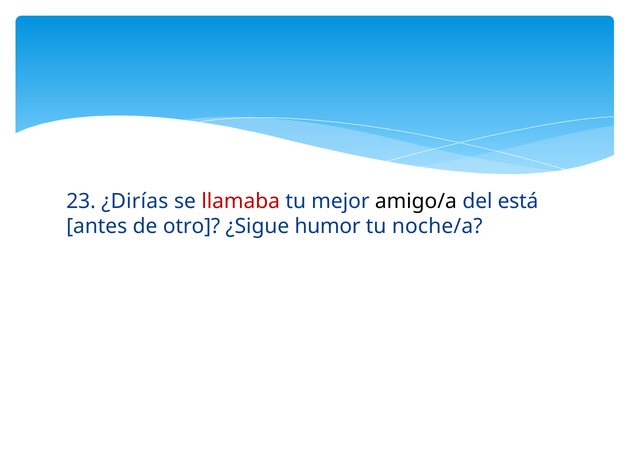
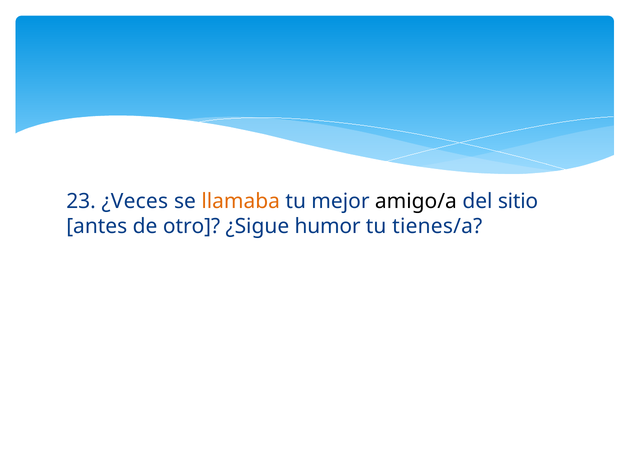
¿Dirías: ¿Dirías -> ¿Veces (135, 201)
llamaba colour: red -> orange (241, 201)
está: está -> sitio (518, 201)
noche/a: noche/a -> tienes/a (437, 226)
